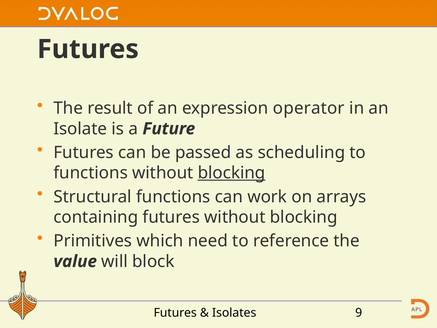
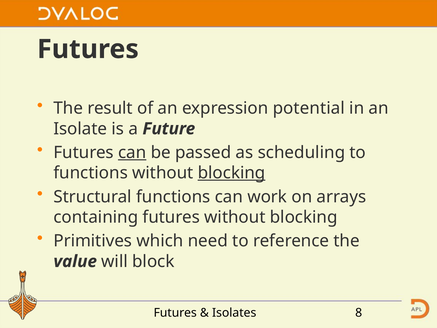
operator: operator -> potential (309, 108)
can underline: none -> present (132, 152)
9: 9 -> 8 (359, 313)
